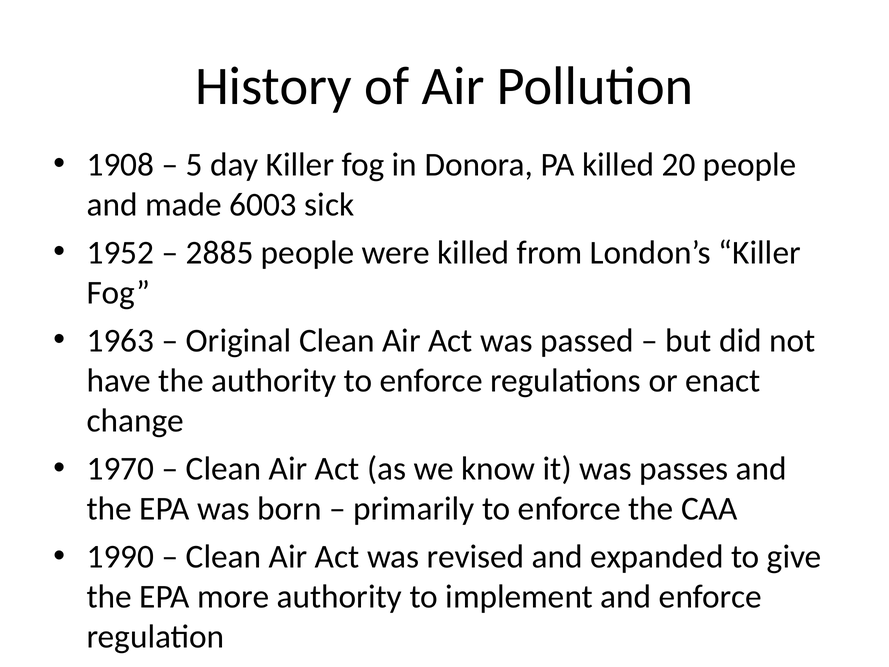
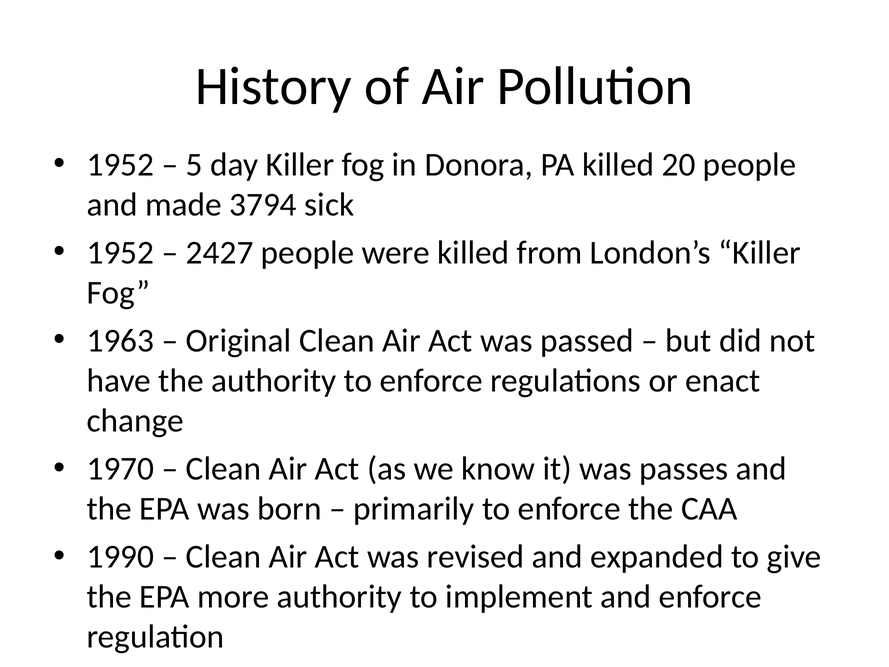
1908: 1908 -> 1952 (120, 165)
6003: 6003 -> 3794 (263, 205)
2885: 2885 -> 2427 (220, 253)
